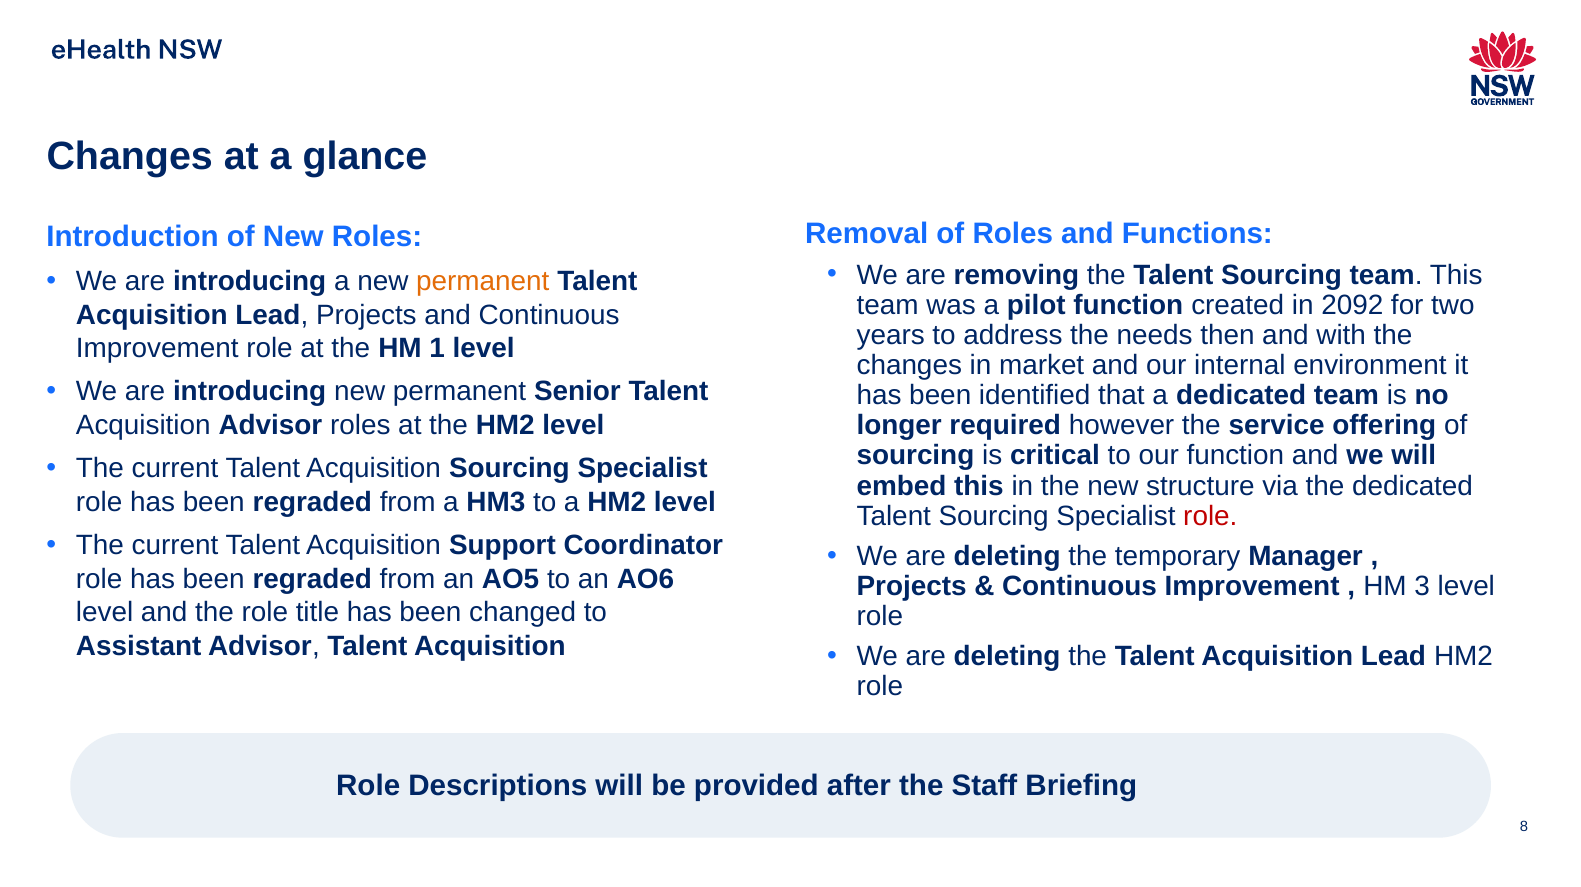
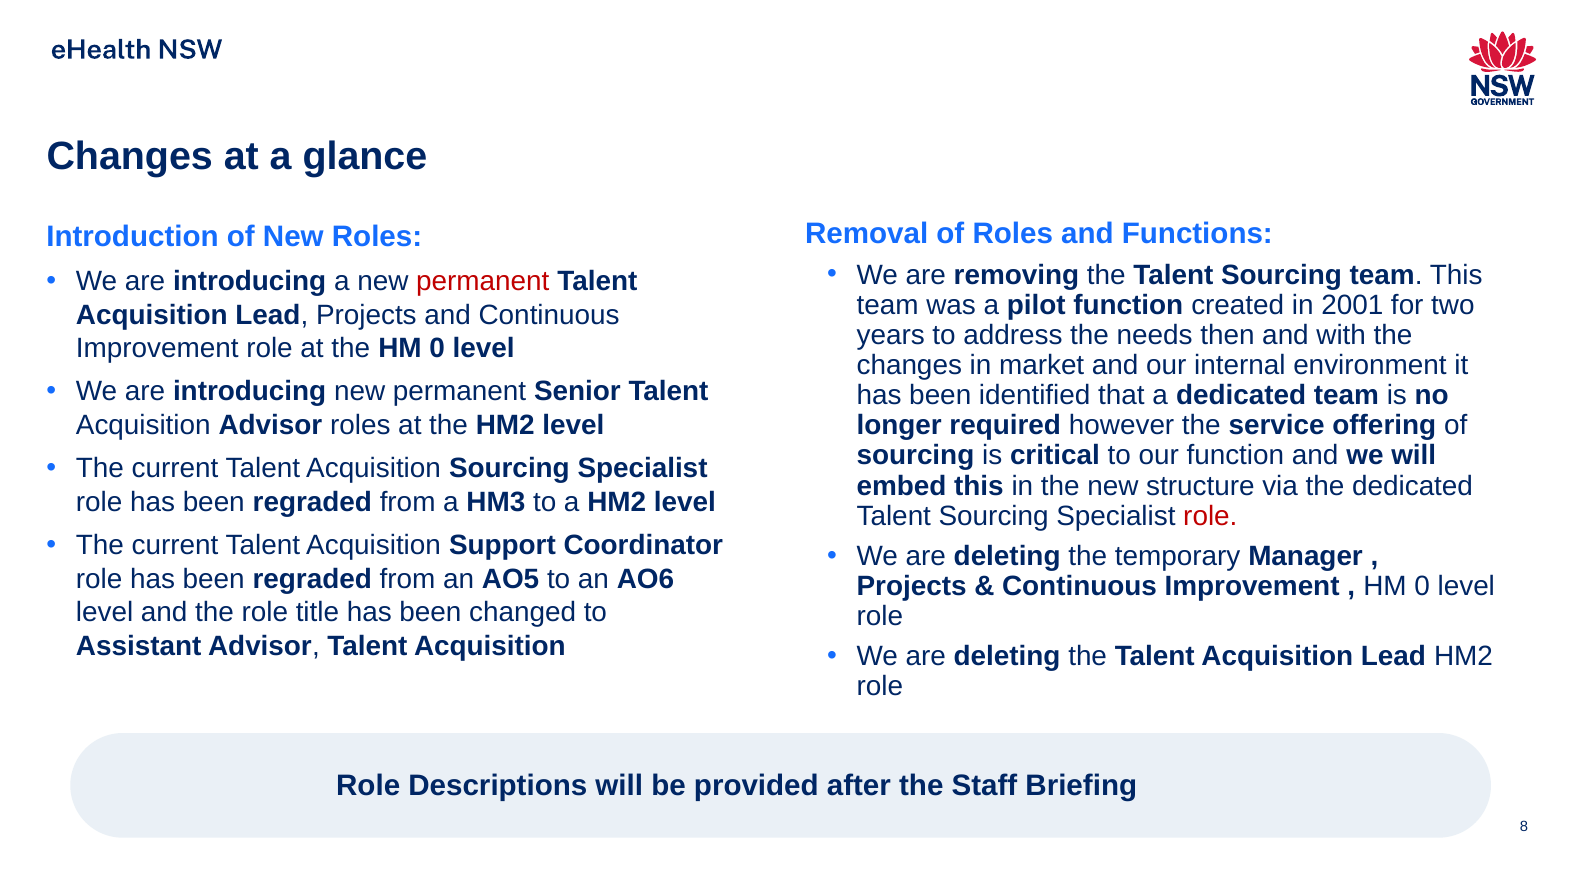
permanent colour: orange -> red (483, 281)
2092: 2092 -> 2001 (1352, 305)
the HM 1: 1 -> 0 (437, 348)
3: 3 -> 0 (1422, 586)
